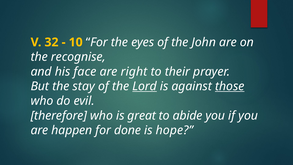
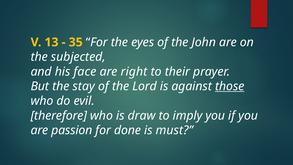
32: 32 -> 13 (51, 42)
10: 10 -> 35 (76, 42)
recognise: recognise -> subjected (78, 57)
Lord underline: present -> none (145, 86)
great: great -> draw (142, 115)
abide: abide -> imply (188, 115)
happen: happen -> passion (72, 130)
hope: hope -> must (174, 130)
